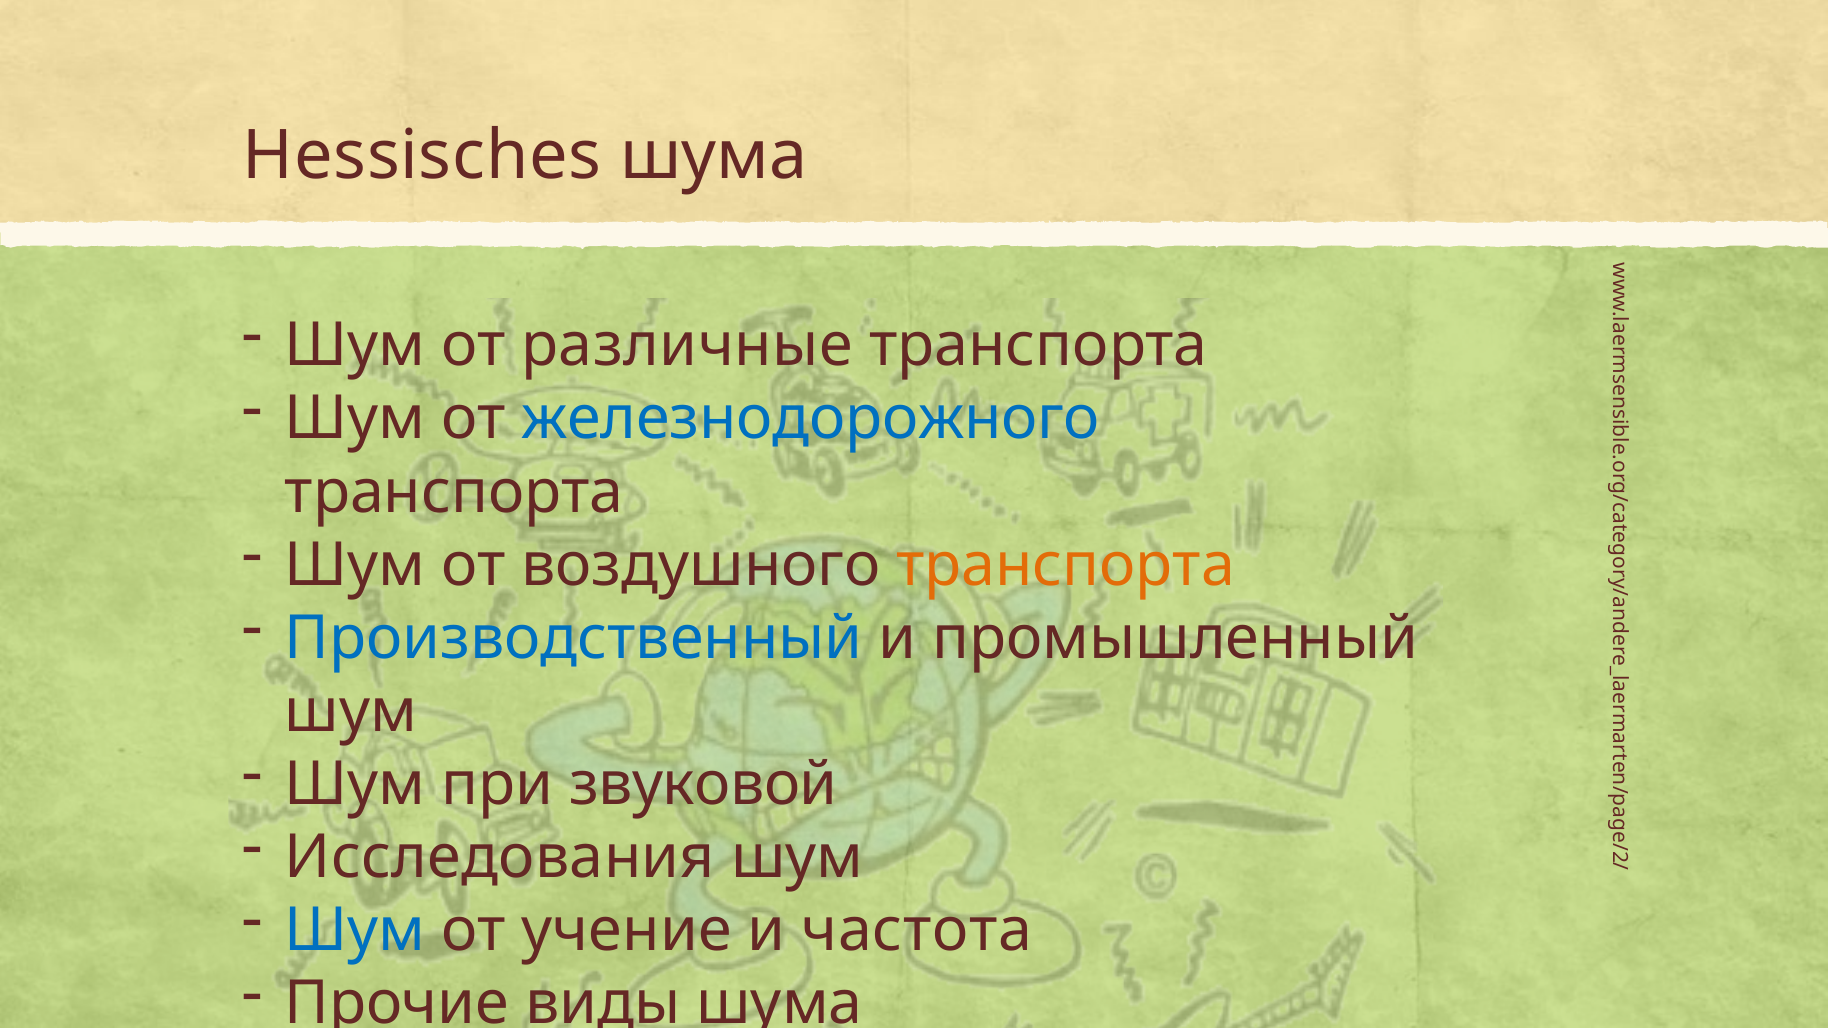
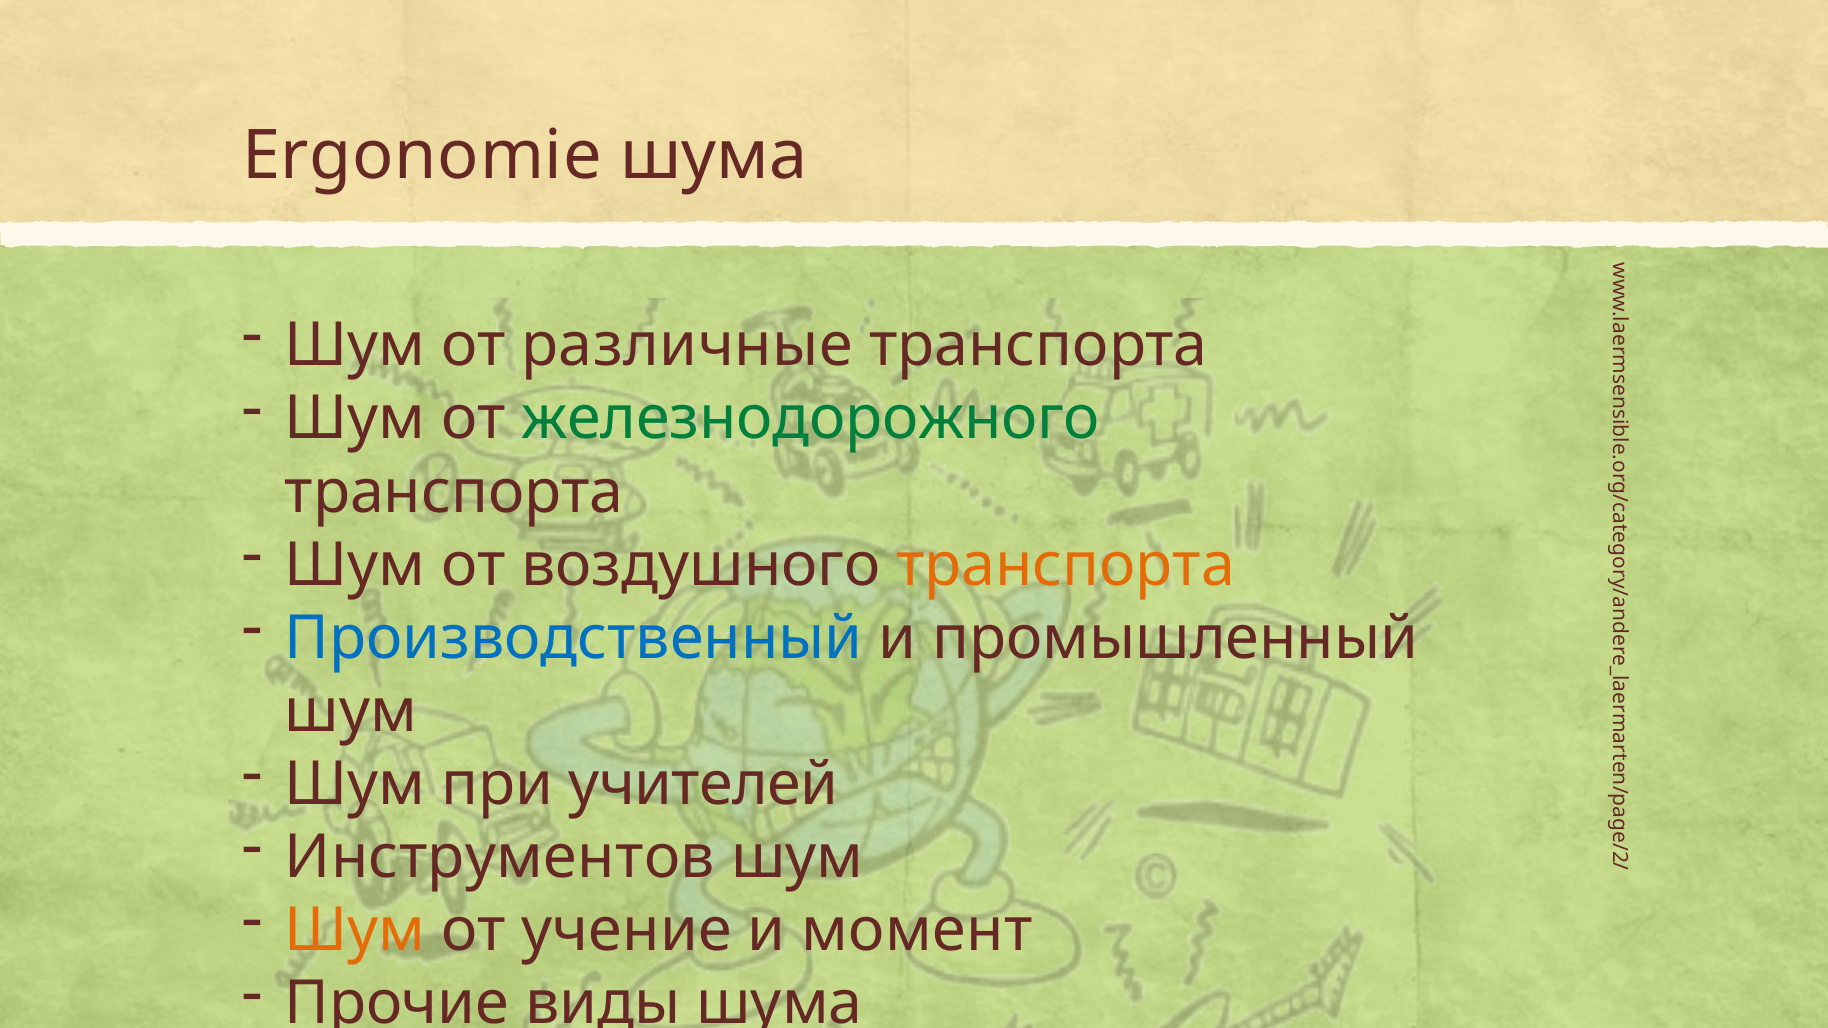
Hessisches: Hessisches -> Ergonomie (422, 156)
железнодорожного colour: blue -> green (811, 419)
звуковой: звуковой -> учителей (704, 785)
Исследования: Исследования -> Инструментов (500, 858)
Шум colour: blue -> orange (355, 931)
частота: частота -> момент (917, 931)
